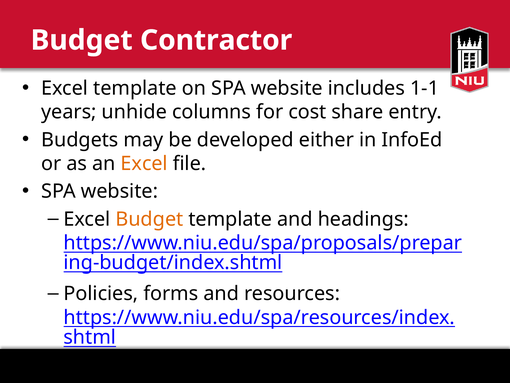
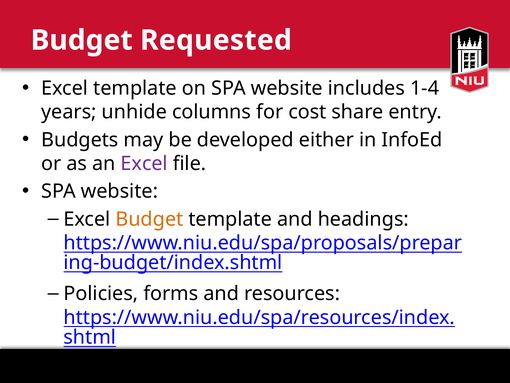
Contractor: Contractor -> Requested (216, 40)
1-1: 1-1 -> 1-4 (425, 88)
Excel colour: orange -> purple (144, 163)
